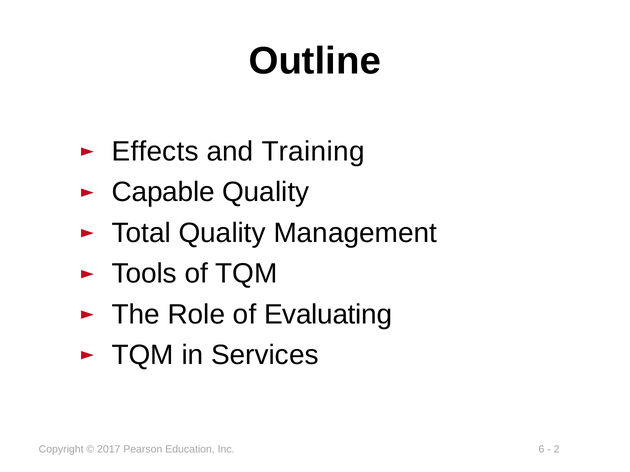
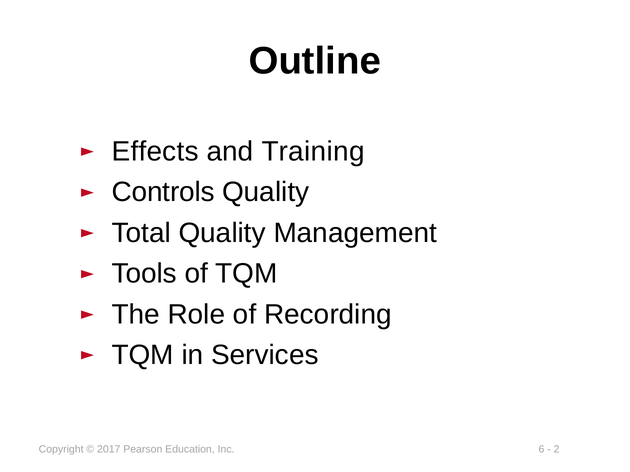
Capable: Capable -> Controls (163, 192)
Evaluating: Evaluating -> Recording (328, 315)
